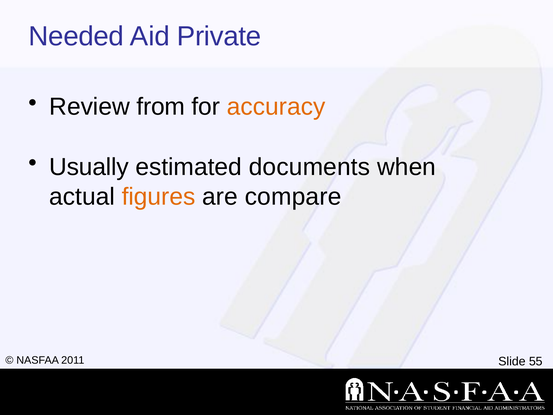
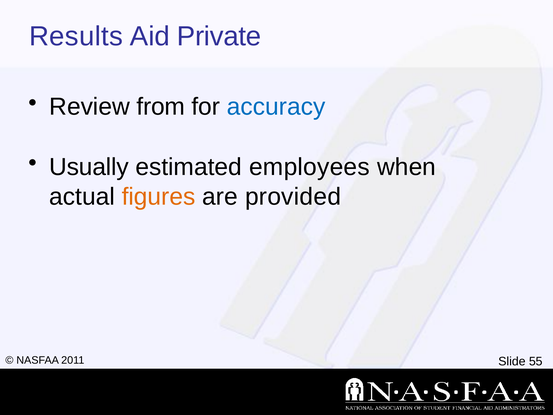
Needed: Needed -> Results (76, 36)
accuracy colour: orange -> blue (276, 107)
documents: documents -> employees (309, 167)
compare: compare -> provided (293, 197)
